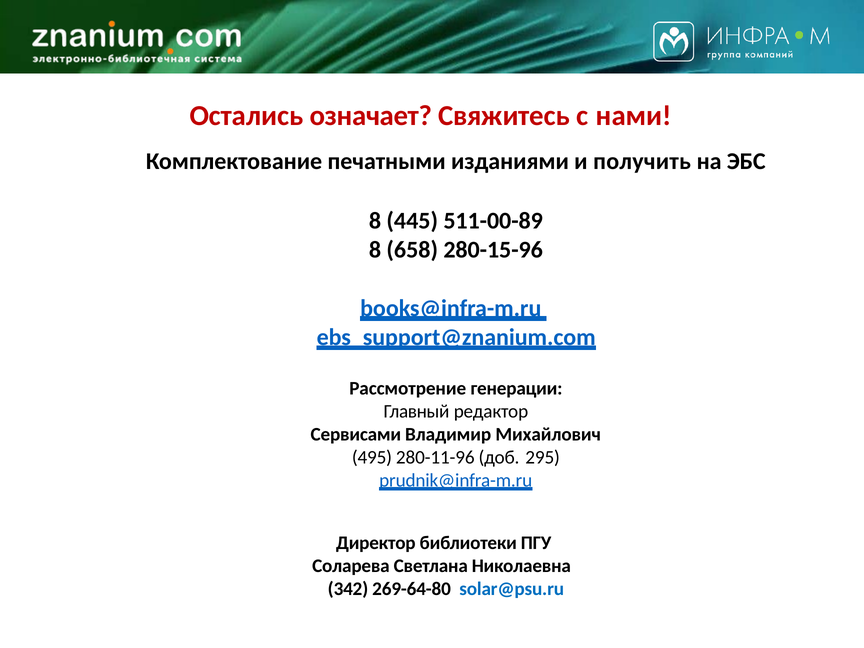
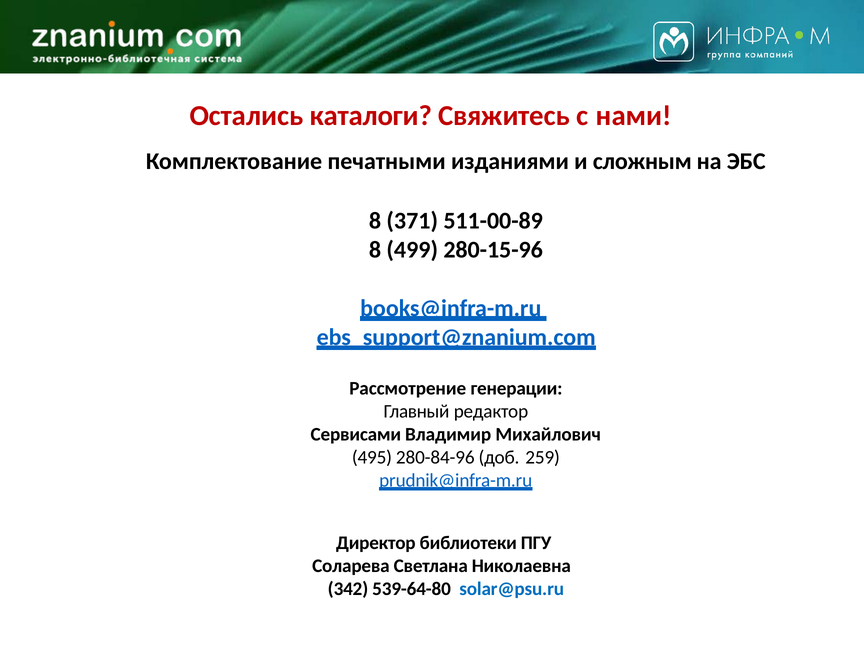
означает: означает -> каталоги (371, 116)
получить: получить -> сложным (642, 161)
445: 445 -> 371 (412, 221)
658: 658 -> 499 (412, 250)
280-11-96: 280-11-96 -> 280-84-96 (435, 457)
295: 295 -> 259 (543, 457)
269-64-80: 269-64-80 -> 539-64-80 (412, 589)
